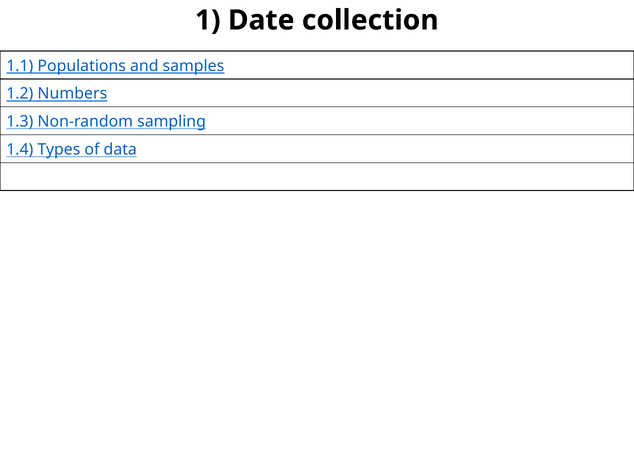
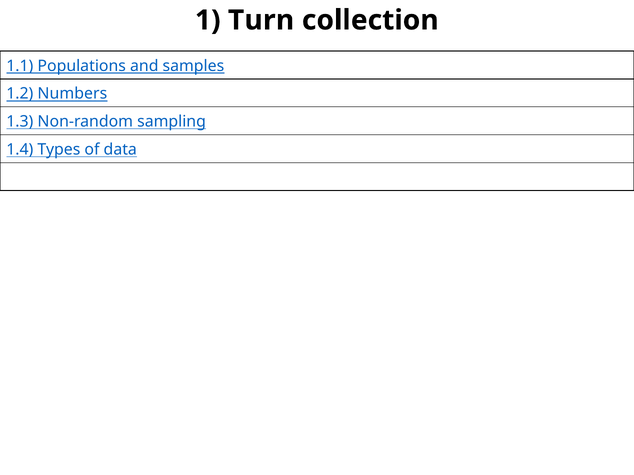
Date: Date -> Turn (261, 20)
